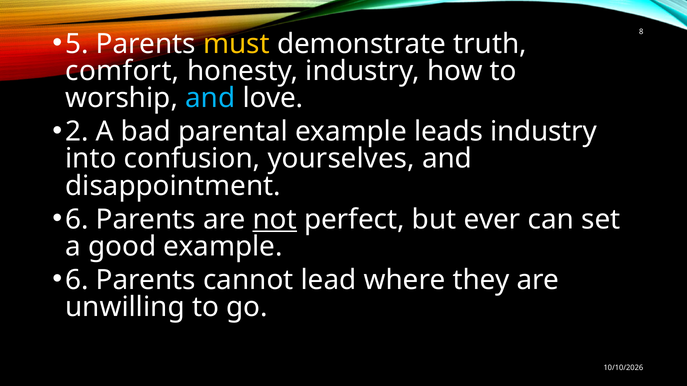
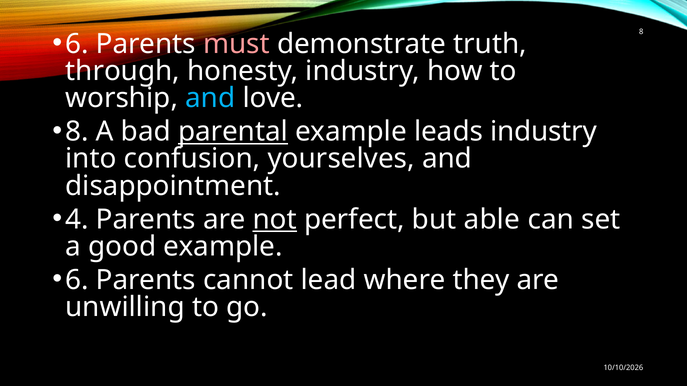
5: 5 -> 6 (77, 44)
must colour: yellow -> pink (236, 44)
comfort: comfort -> through (123, 71)
2: 2 -> 8 (77, 132)
parental underline: none -> present (233, 132)
6: 6 -> 4 (77, 220)
ever: ever -> able (492, 220)
